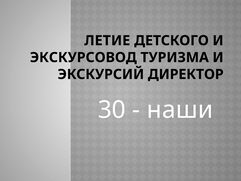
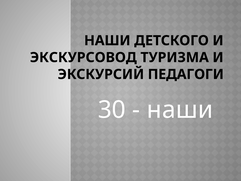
ЛЕТИЕ: ЛЕТИЕ -> НАШИ (107, 41)
ДИРЕКТОР: ДИРЕКТОР -> ПЕДАГОГИ (186, 74)
